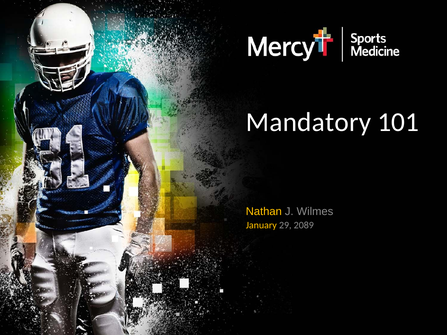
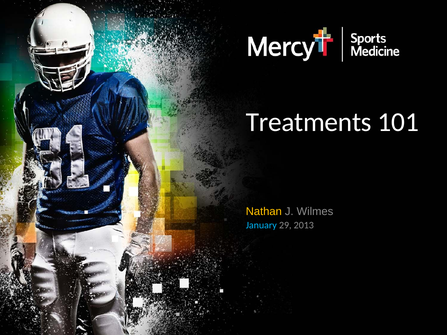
Mandatory: Mandatory -> Treatments (309, 122)
January colour: yellow -> light blue (261, 225)
2089: 2089 -> 2013 (304, 225)
